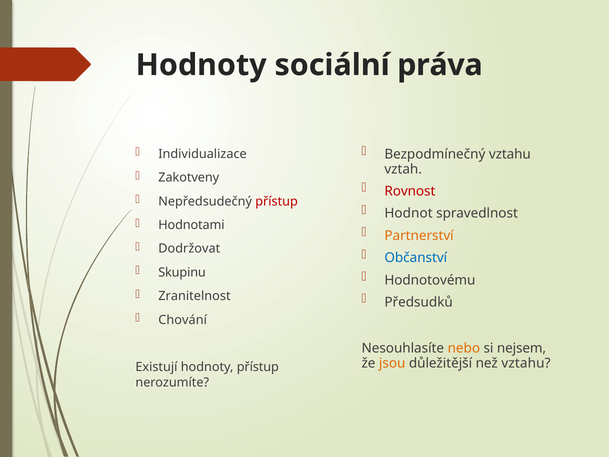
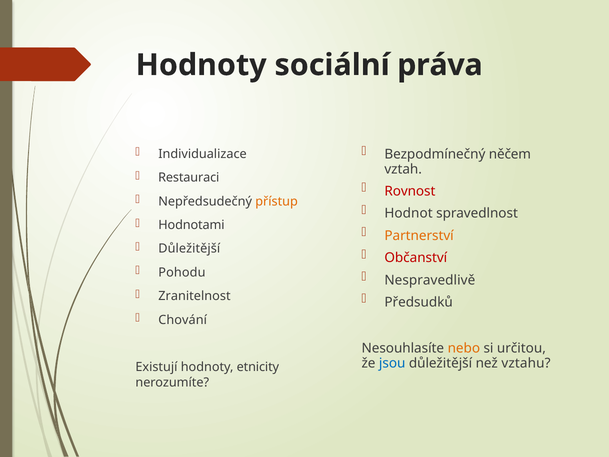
Bezpodmínečný vztahu: vztahu -> něčem (510, 154)
Zakotveny: Zakotveny -> Restauraci (189, 178)
přístup colour: red -> orange (277, 201)
Dodržovat: Dodržovat -> Důležitější (189, 249)
Občanství colour: blue -> red (416, 258)
Skupinu: Skupinu -> Pohodu (182, 272)
Hodnotovému: Hodnotovému -> Nespravedlivě (430, 280)
nejsem: nejsem -> určitou (521, 348)
jsou colour: orange -> blue (392, 363)
hodnoty přístup: přístup -> etnicity (258, 367)
